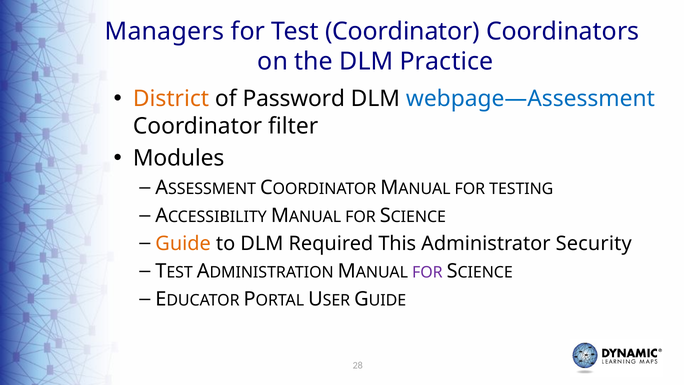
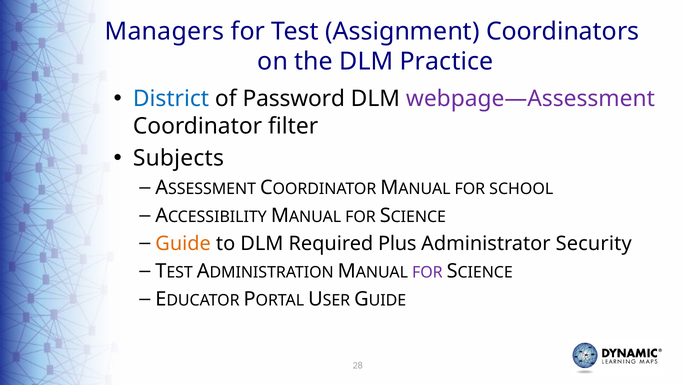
Test Coordinator: Coordinator -> Assignment (402, 31)
District colour: orange -> blue (171, 99)
webpage—Assessment colour: blue -> purple (530, 99)
Modules: Modules -> Subjects (178, 158)
TESTING: TESTING -> SCHOOL (521, 189)
This: This -> Plus (397, 243)
